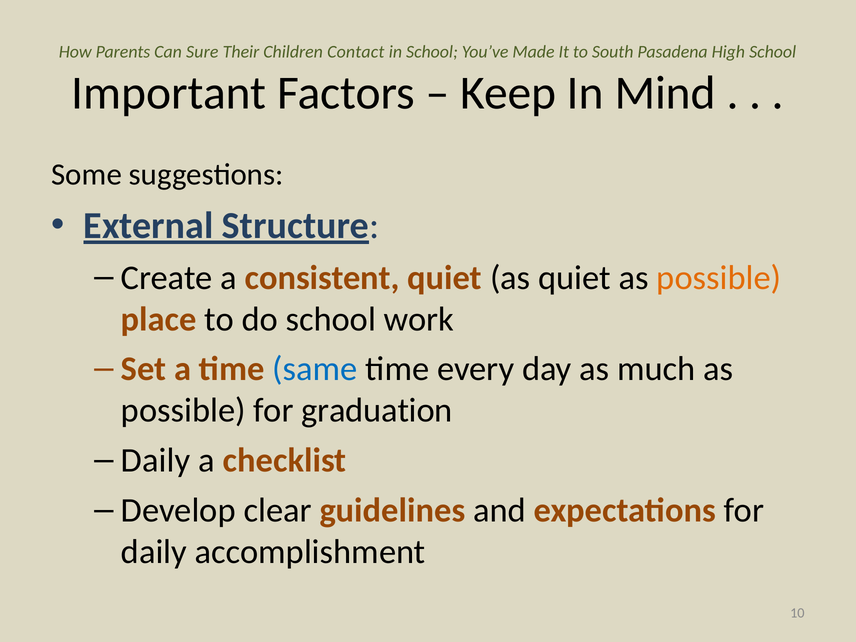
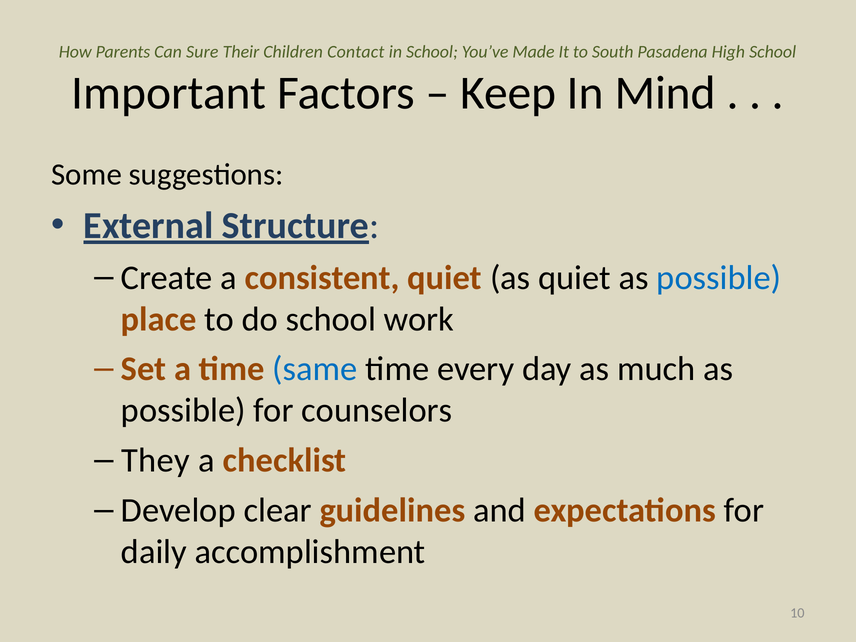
possible colour: orange -> blue (719, 278)
graduation: graduation -> counselors (377, 410)
Daily: Daily -> They (156, 460)
